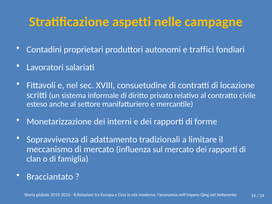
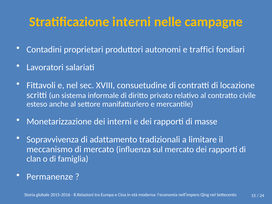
Stratificazione aspetti: aspetti -> interni (132, 22)
forme: forme -> masse (206, 122)
Bracciantato: Bracciantato -> Permanenze (50, 177)
